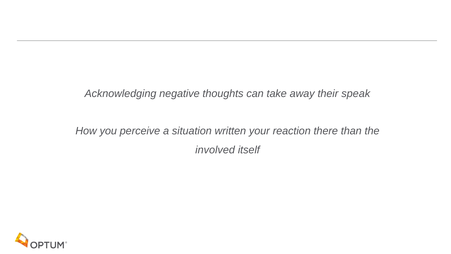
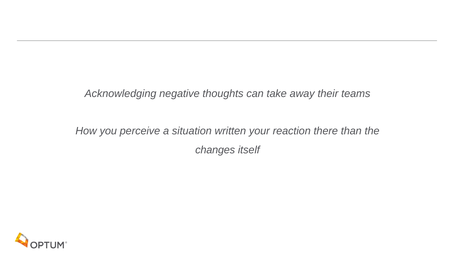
speak: speak -> teams (356, 93)
involved: involved -> changes (215, 150)
